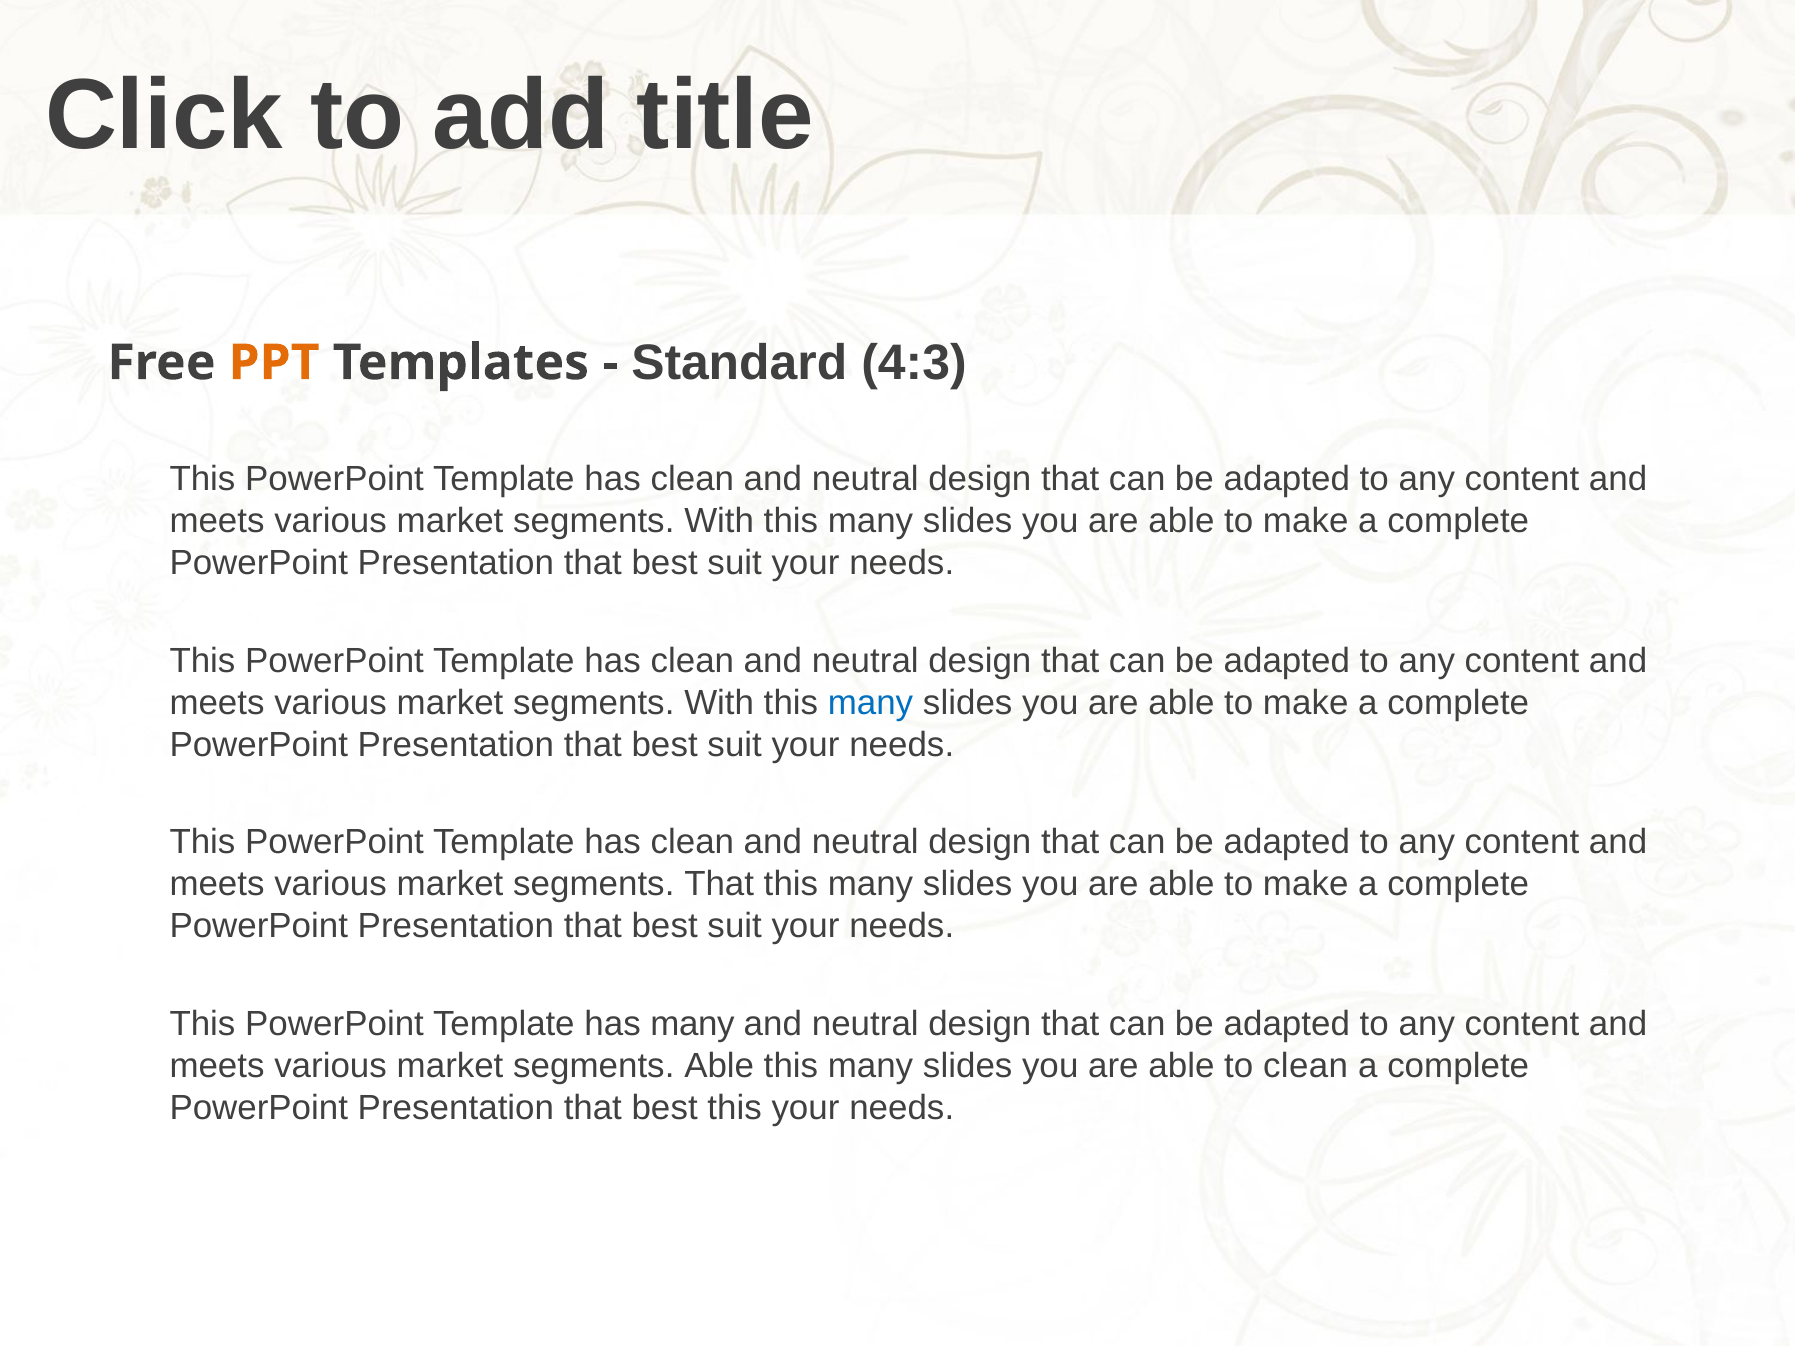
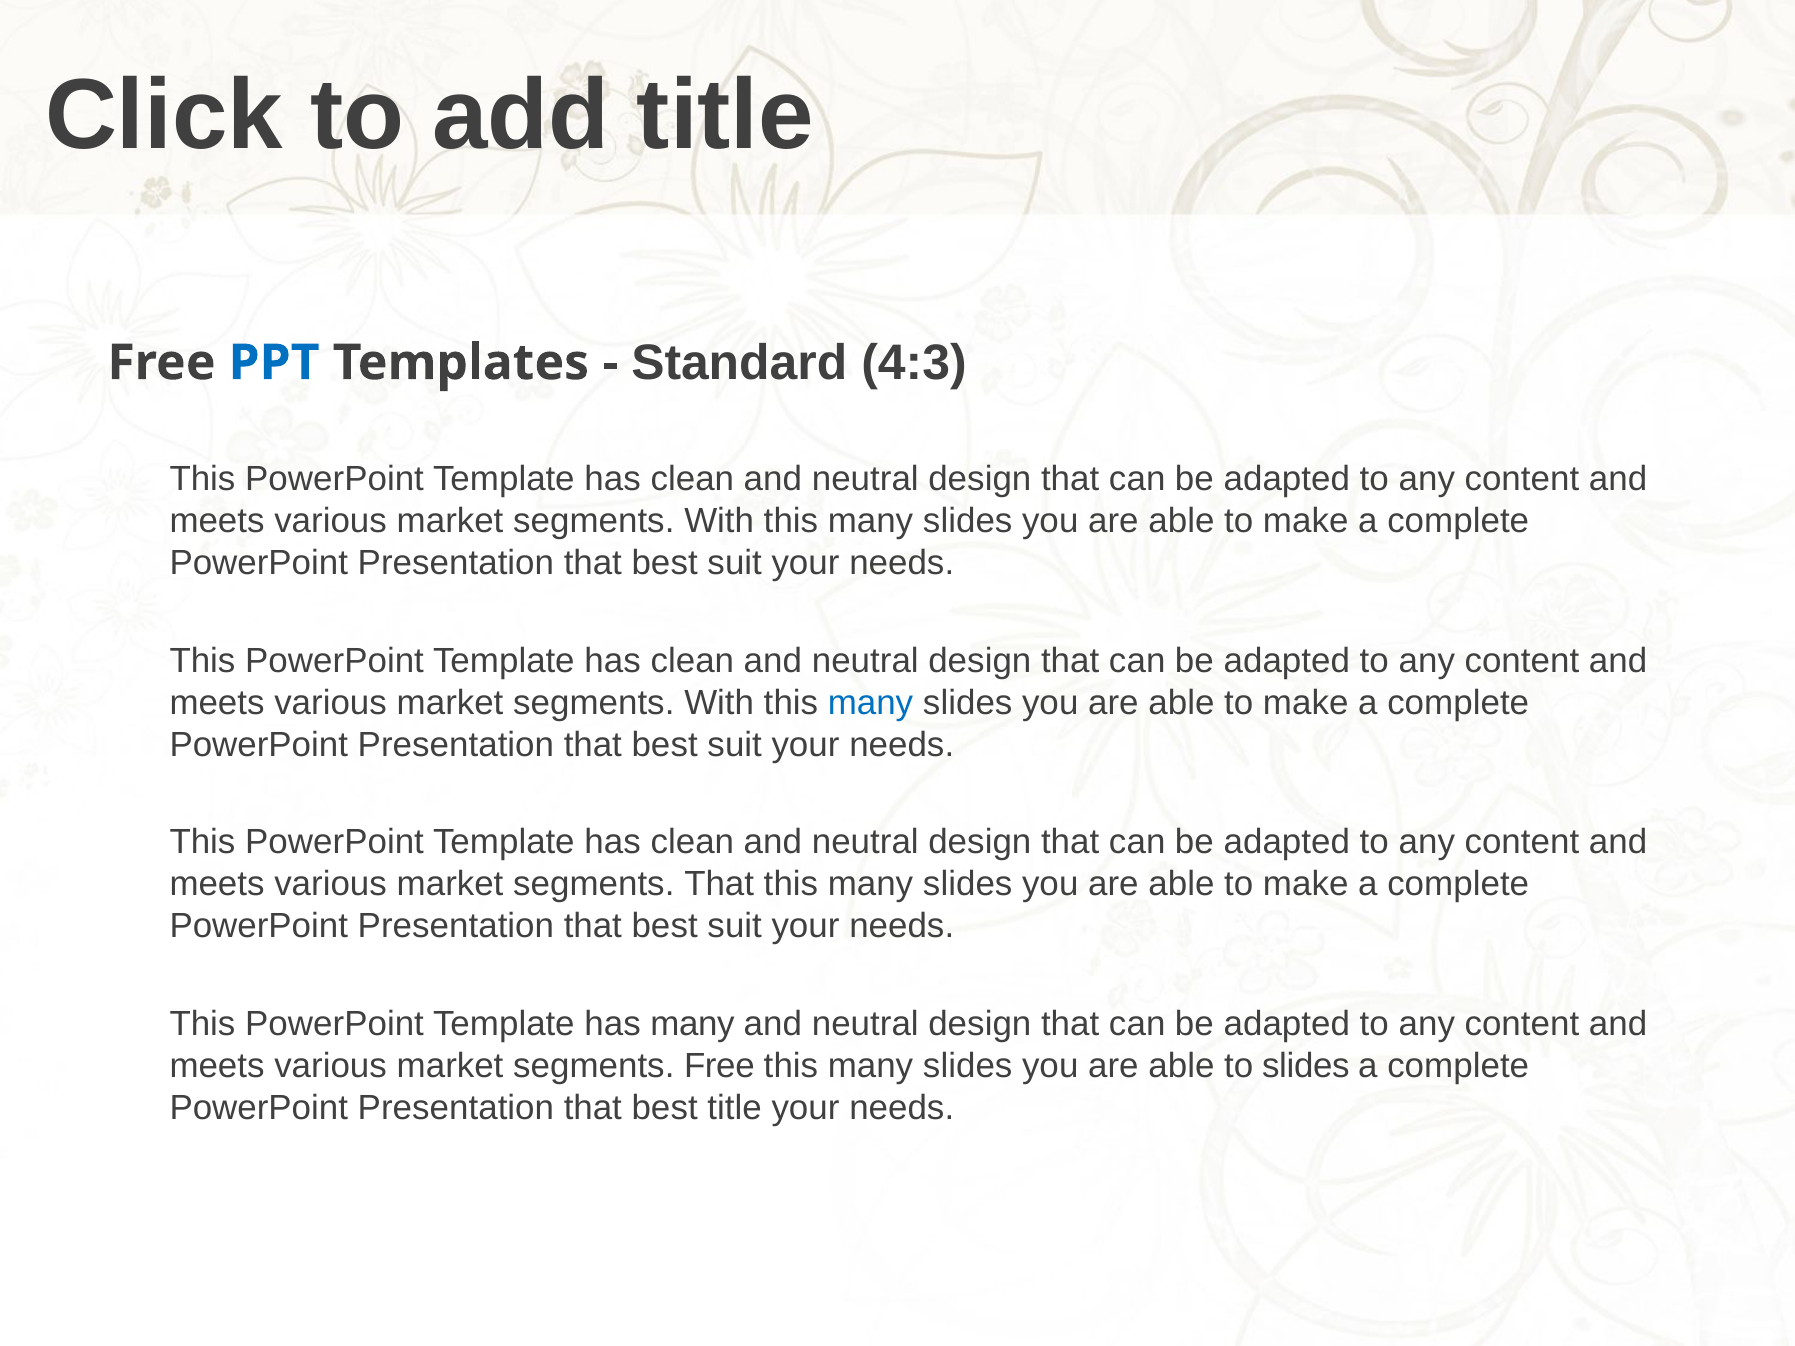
PPT colour: orange -> blue (274, 363)
segments Able: Able -> Free (719, 1066)
to clean: clean -> slides (1306, 1066)
best this: this -> title (735, 1108)
